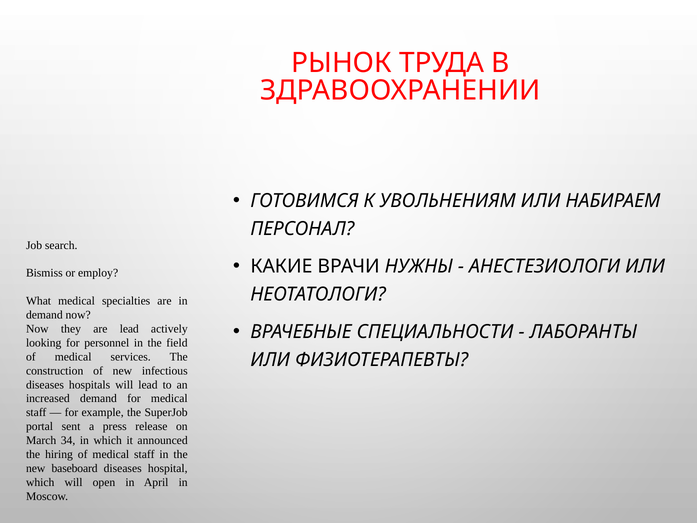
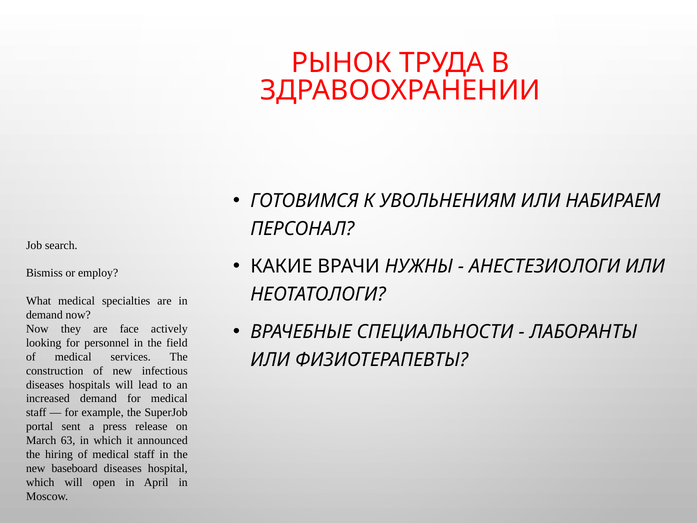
are lead: lead -> face (129, 329)
34: 34 -> 63 (68, 440)
